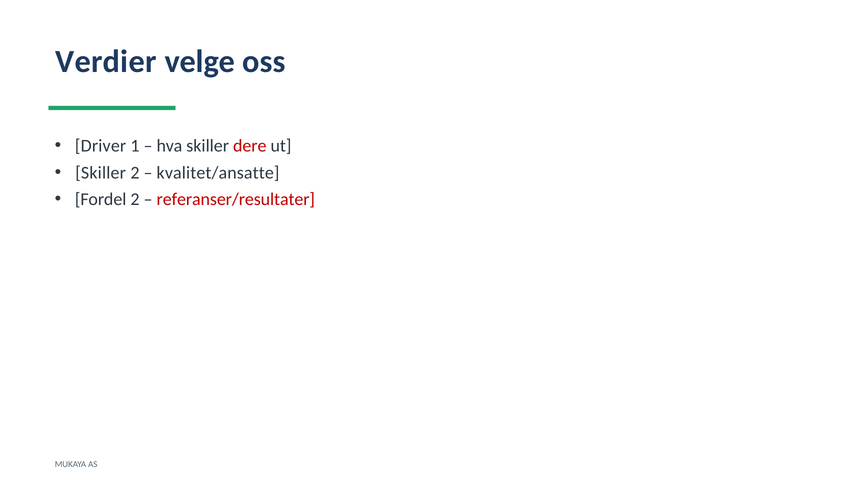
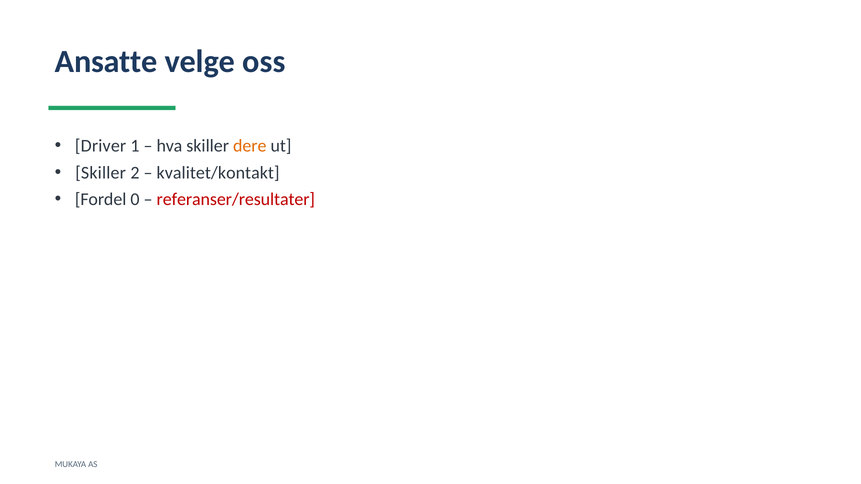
Verdier: Verdier -> Ansatte (106, 61)
dere colour: red -> orange (250, 146)
kvalitet/ansatte: kvalitet/ansatte -> kvalitet/kontakt (218, 173)
Fordel 2: 2 -> 0 (135, 200)
